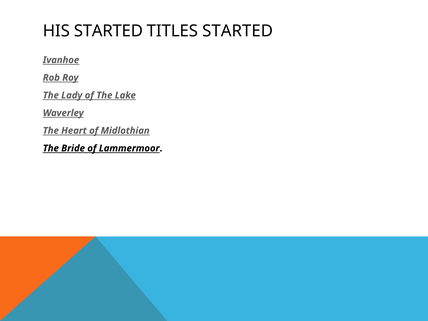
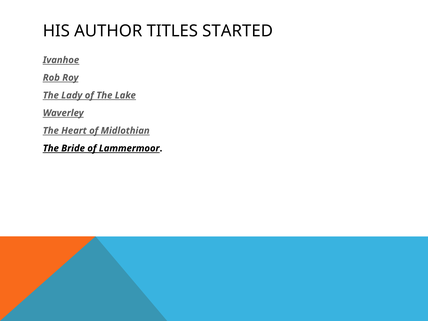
HIS STARTED: STARTED -> AUTHOR (108, 31)
